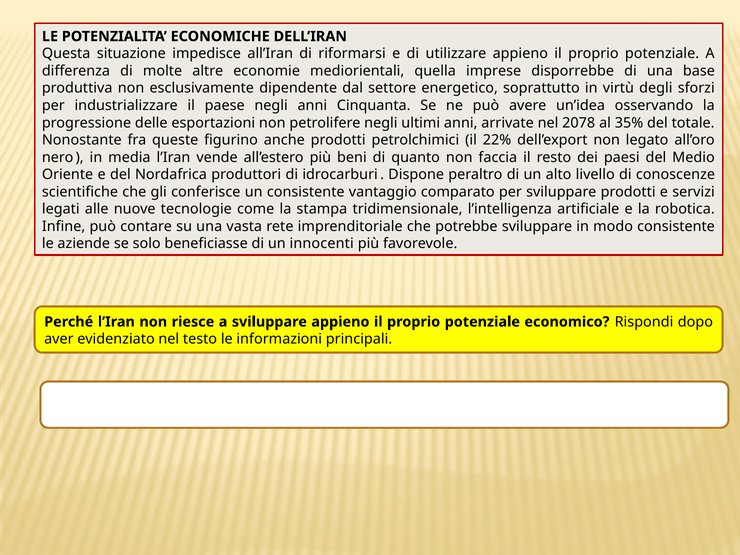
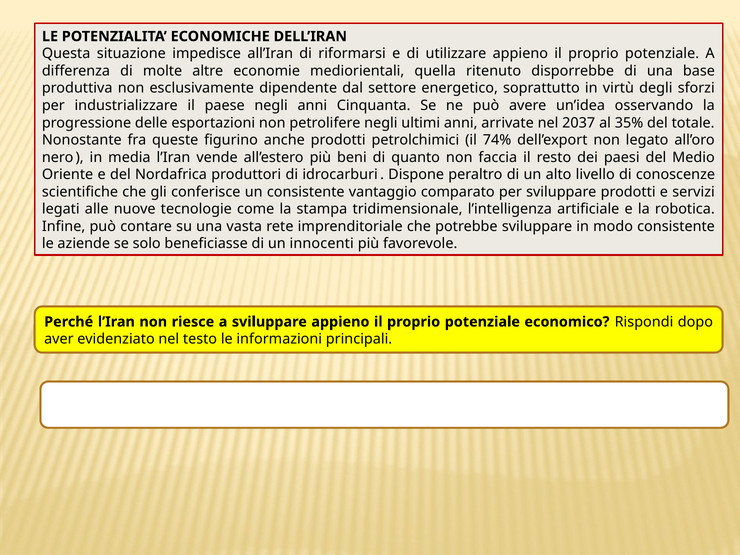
imprese: imprese -> ritenuto (494, 71)
2078: 2078 -> 2037 (579, 123)
22%: 22% -> 74% (497, 140)
